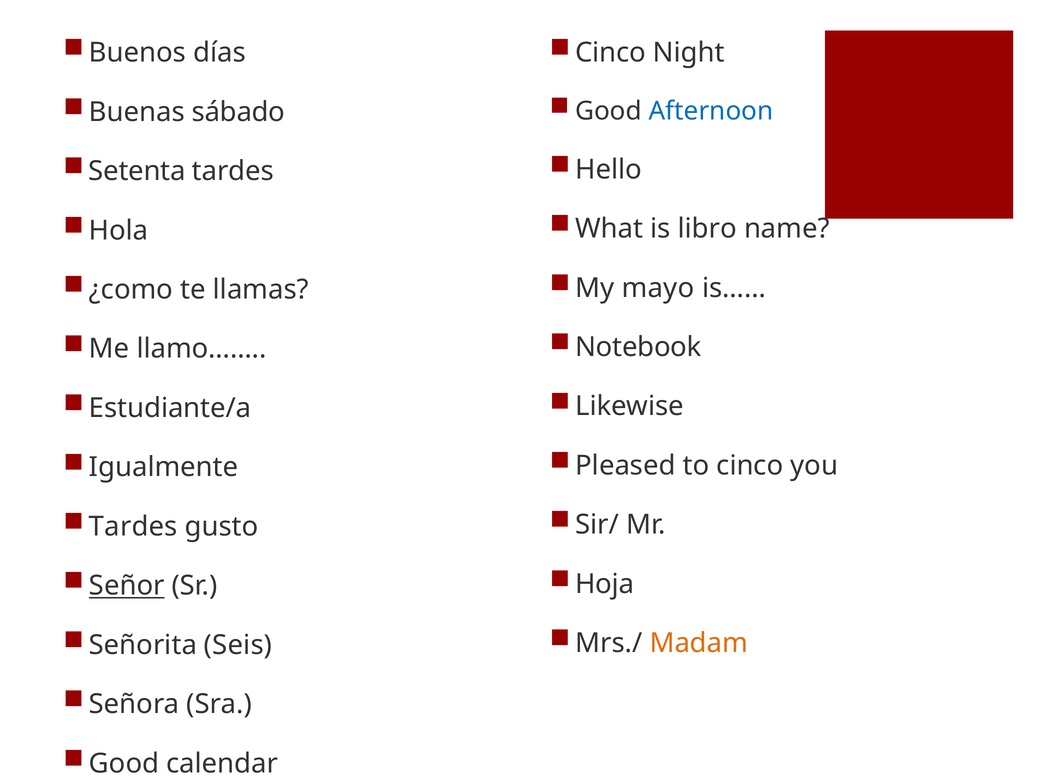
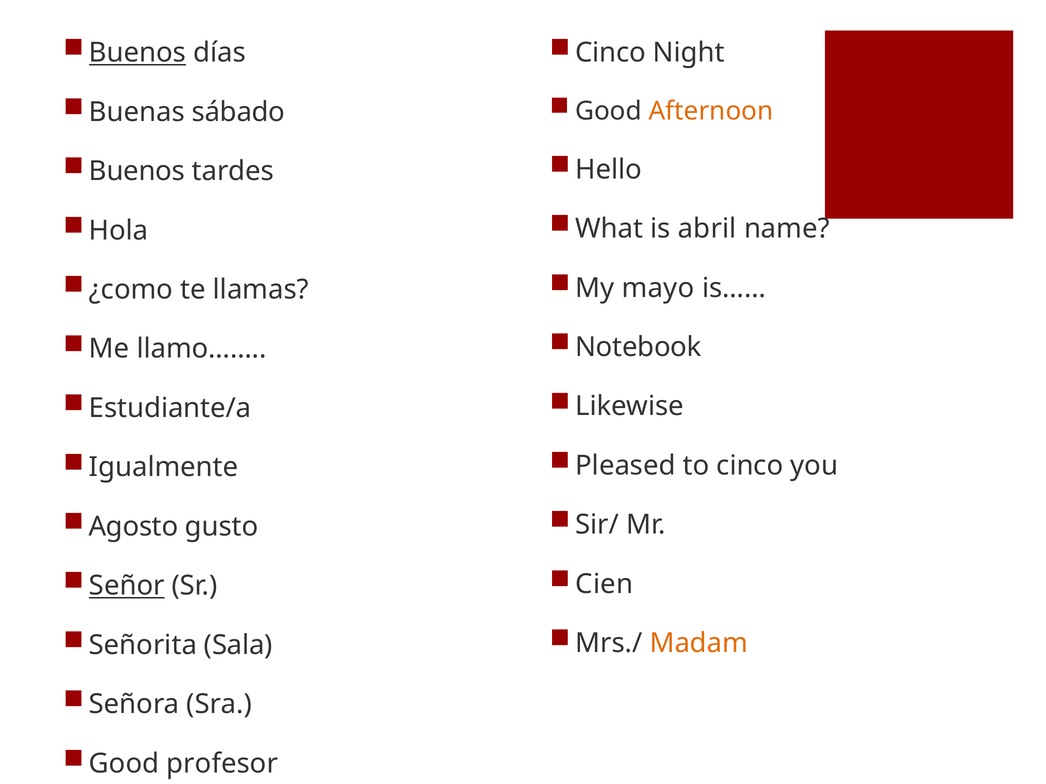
Buenos underline: none -> present (138, 53)
Afternoon colour: blue -> orange (711, 111)
Setenta: Setenta -> Buenos (137, 171)
libro: libro -> abril (707, 229)
Tardes: Tardes -> Agosto (133, 527)
Hoja: Hoja -> Cien (604, 584)
Seis: Seis -> Sala (238, 645)
calendar: calendar -> profesor (222, 764)
